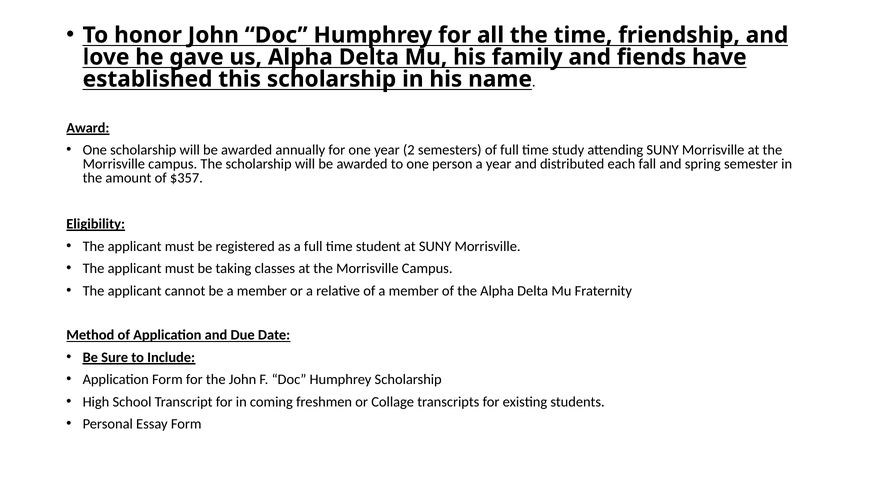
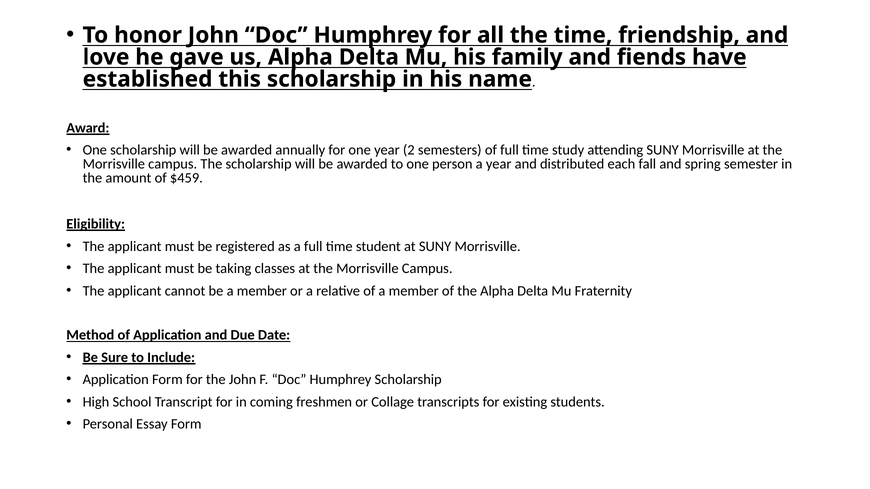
$357: $357 -> $459 (186, 178)
